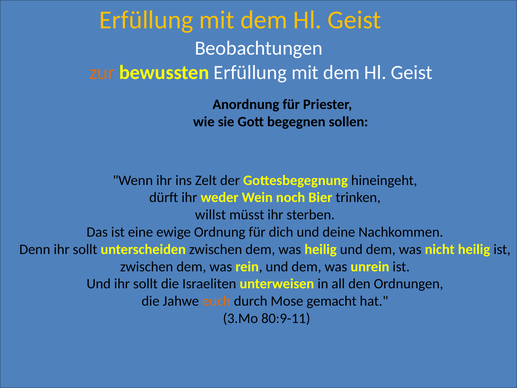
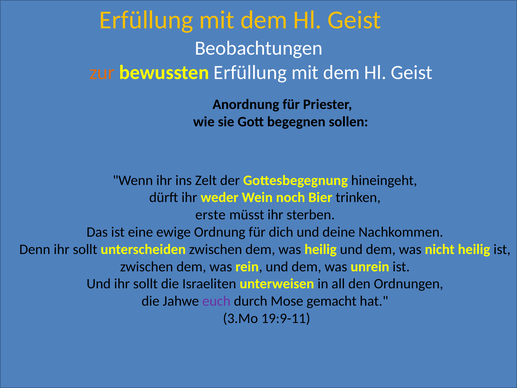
willst: willst -> erste (210, 215)
euch colour: orange -> purple (216, 301)
80:9-11: 80:9-11 -> 19:9-11 (286, 318)
